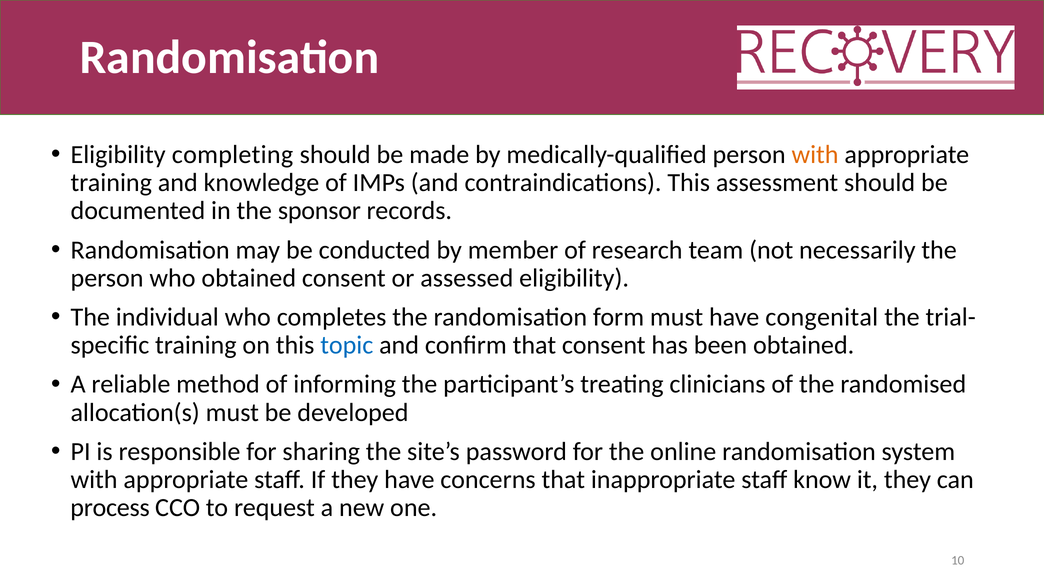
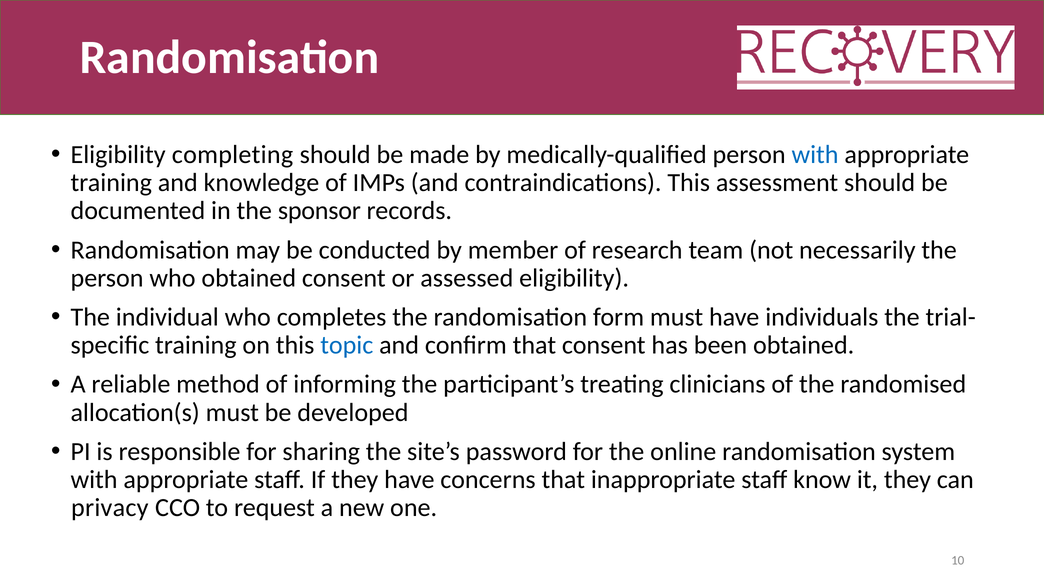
with colour: orange -> blue (815, 155)
congenital: congenital -> individuals (822, 317)
process: process -> privacy (110, 508)
